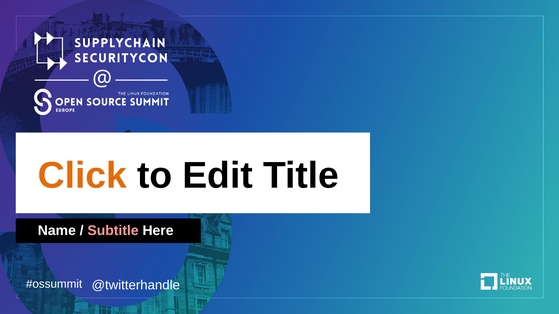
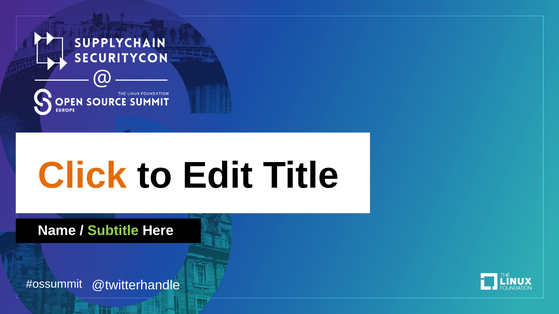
Subtitle colour: pink -> light green (113, 231)
